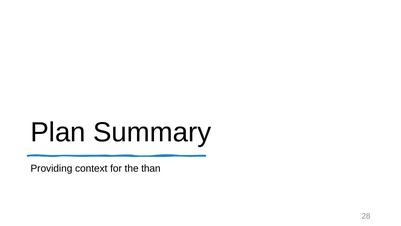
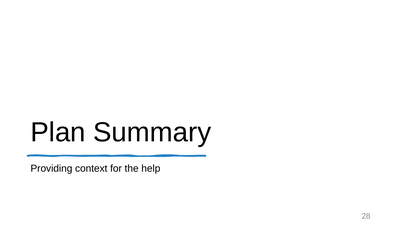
than: than -> help (151, 168)
